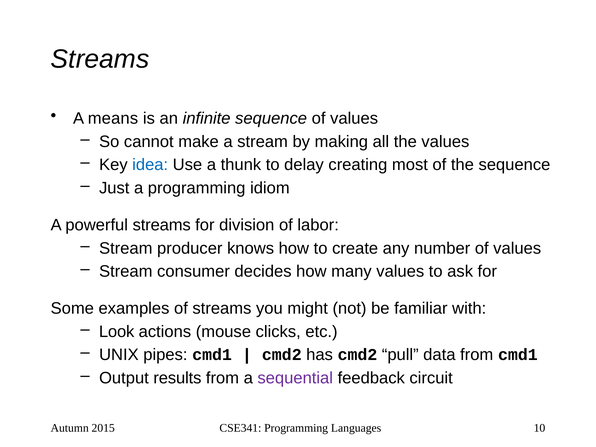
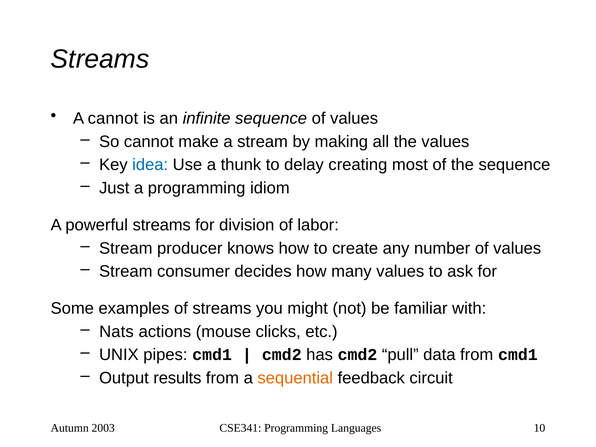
A means: means -> cannot (113, 118)
Look: Look -> Nats (116, 332)
sequential colour: purple -> orange (295, 378)
2015: 2015 -> 2003 (103, 428)
